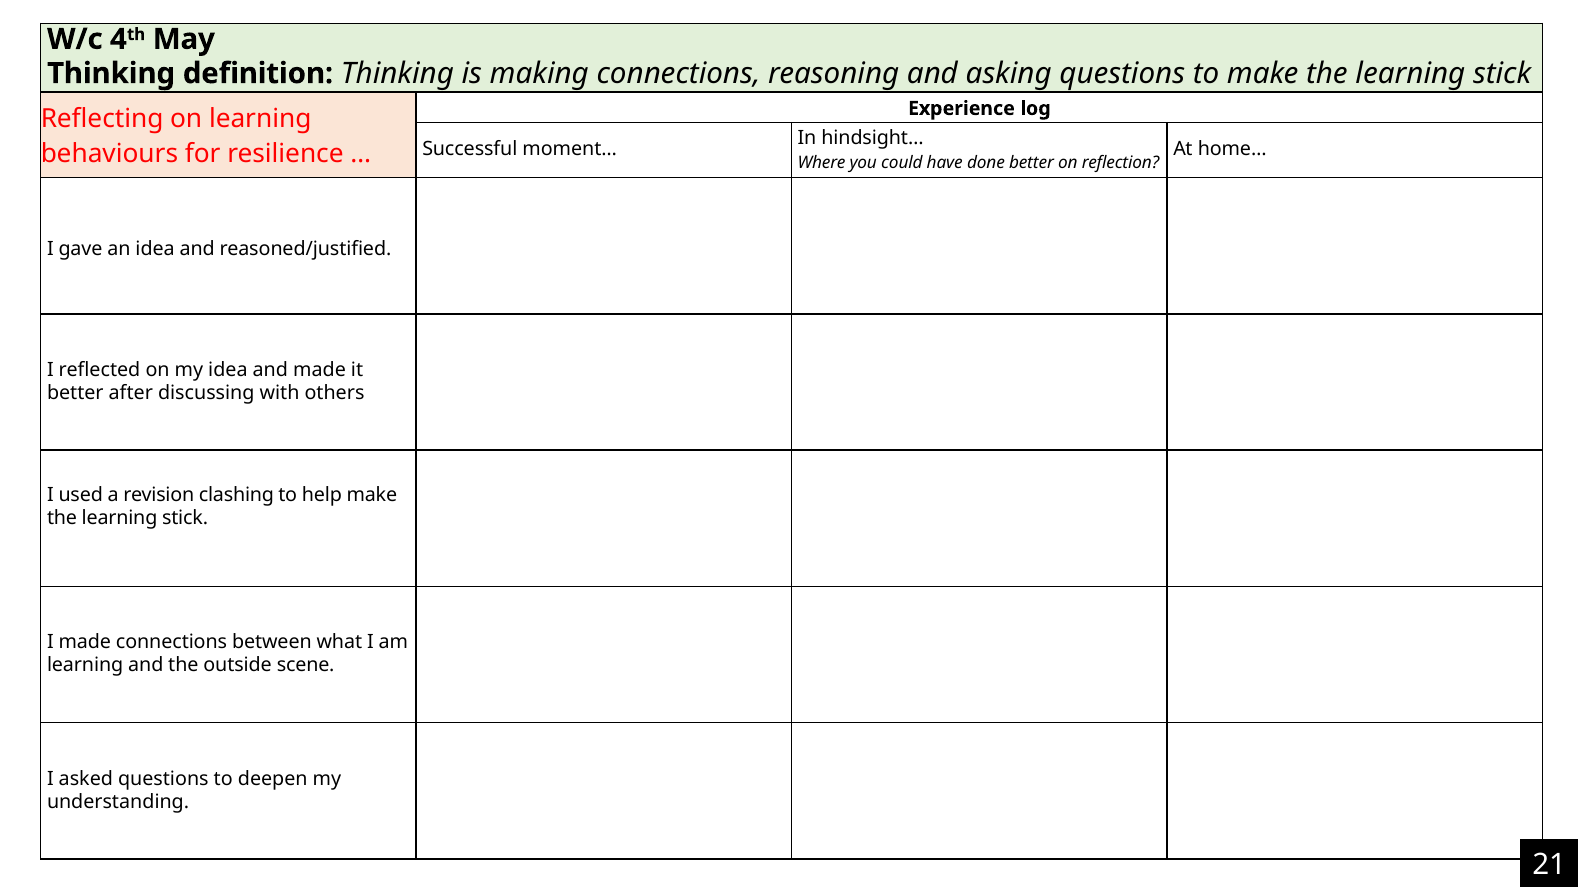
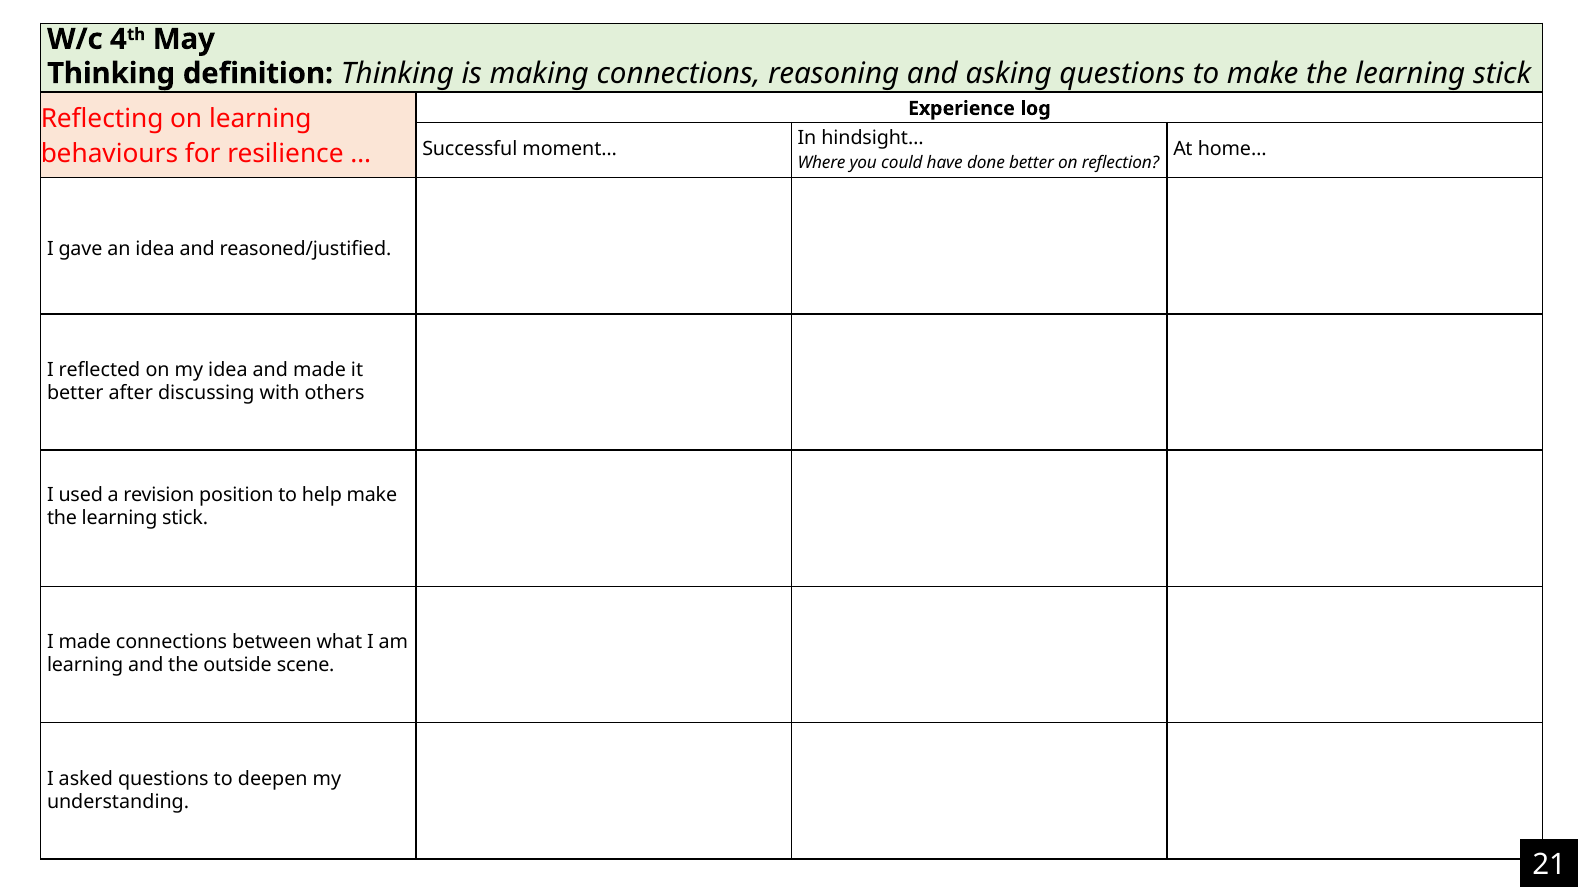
clashing: clashing -> position (236, 495)
